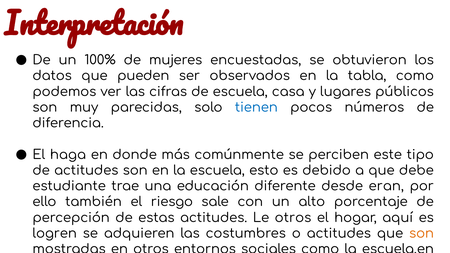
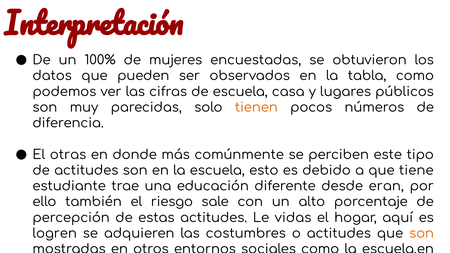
tienen colour: blue -> orange (256, 108)
haga: haga -> otras (68, 155)
debe: debe -> tiene (416, 171)
Le otros: otros -> vidas (293, 218)
